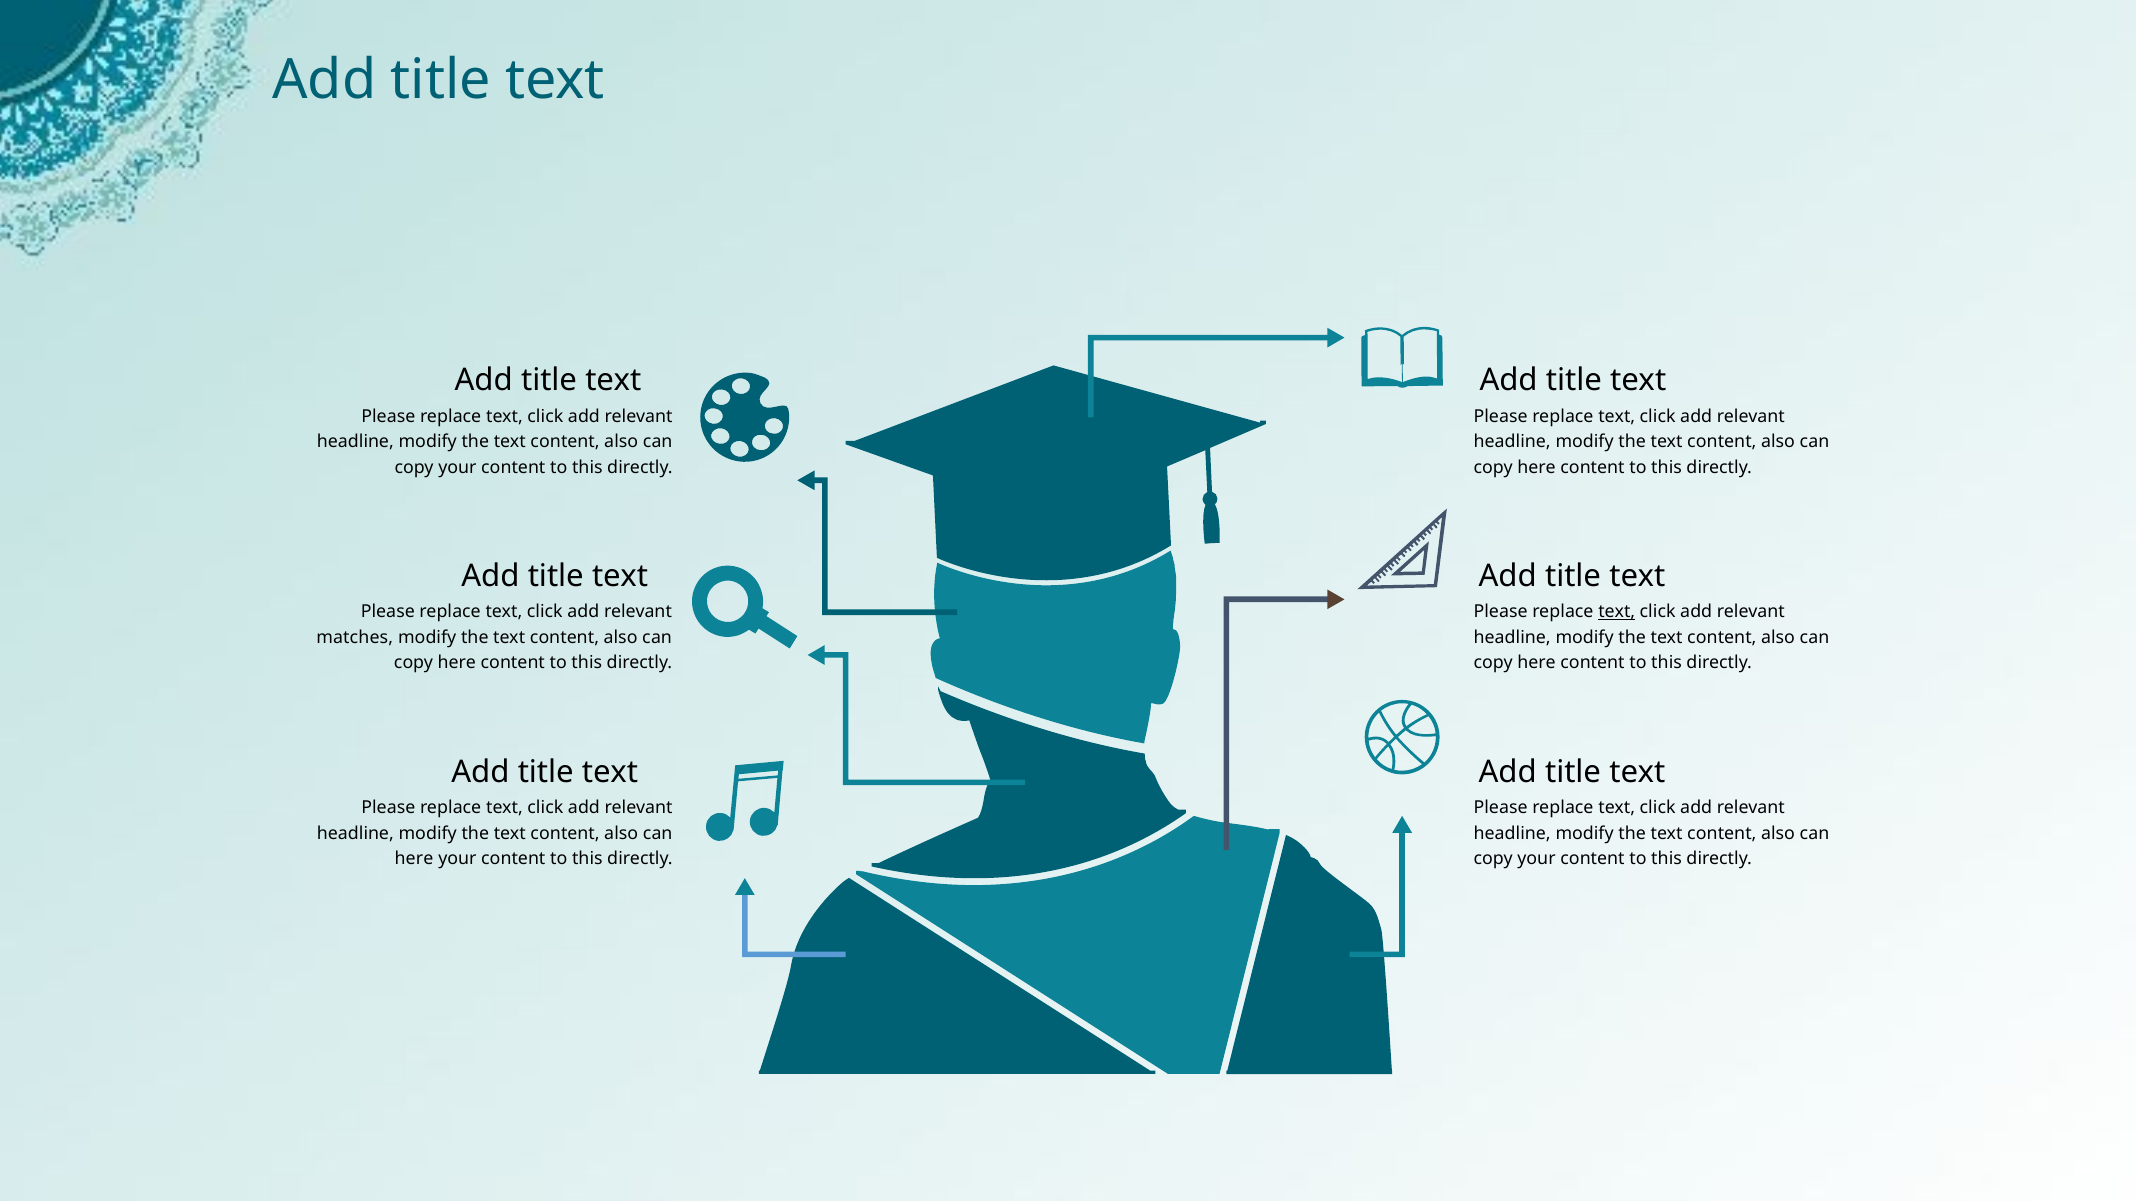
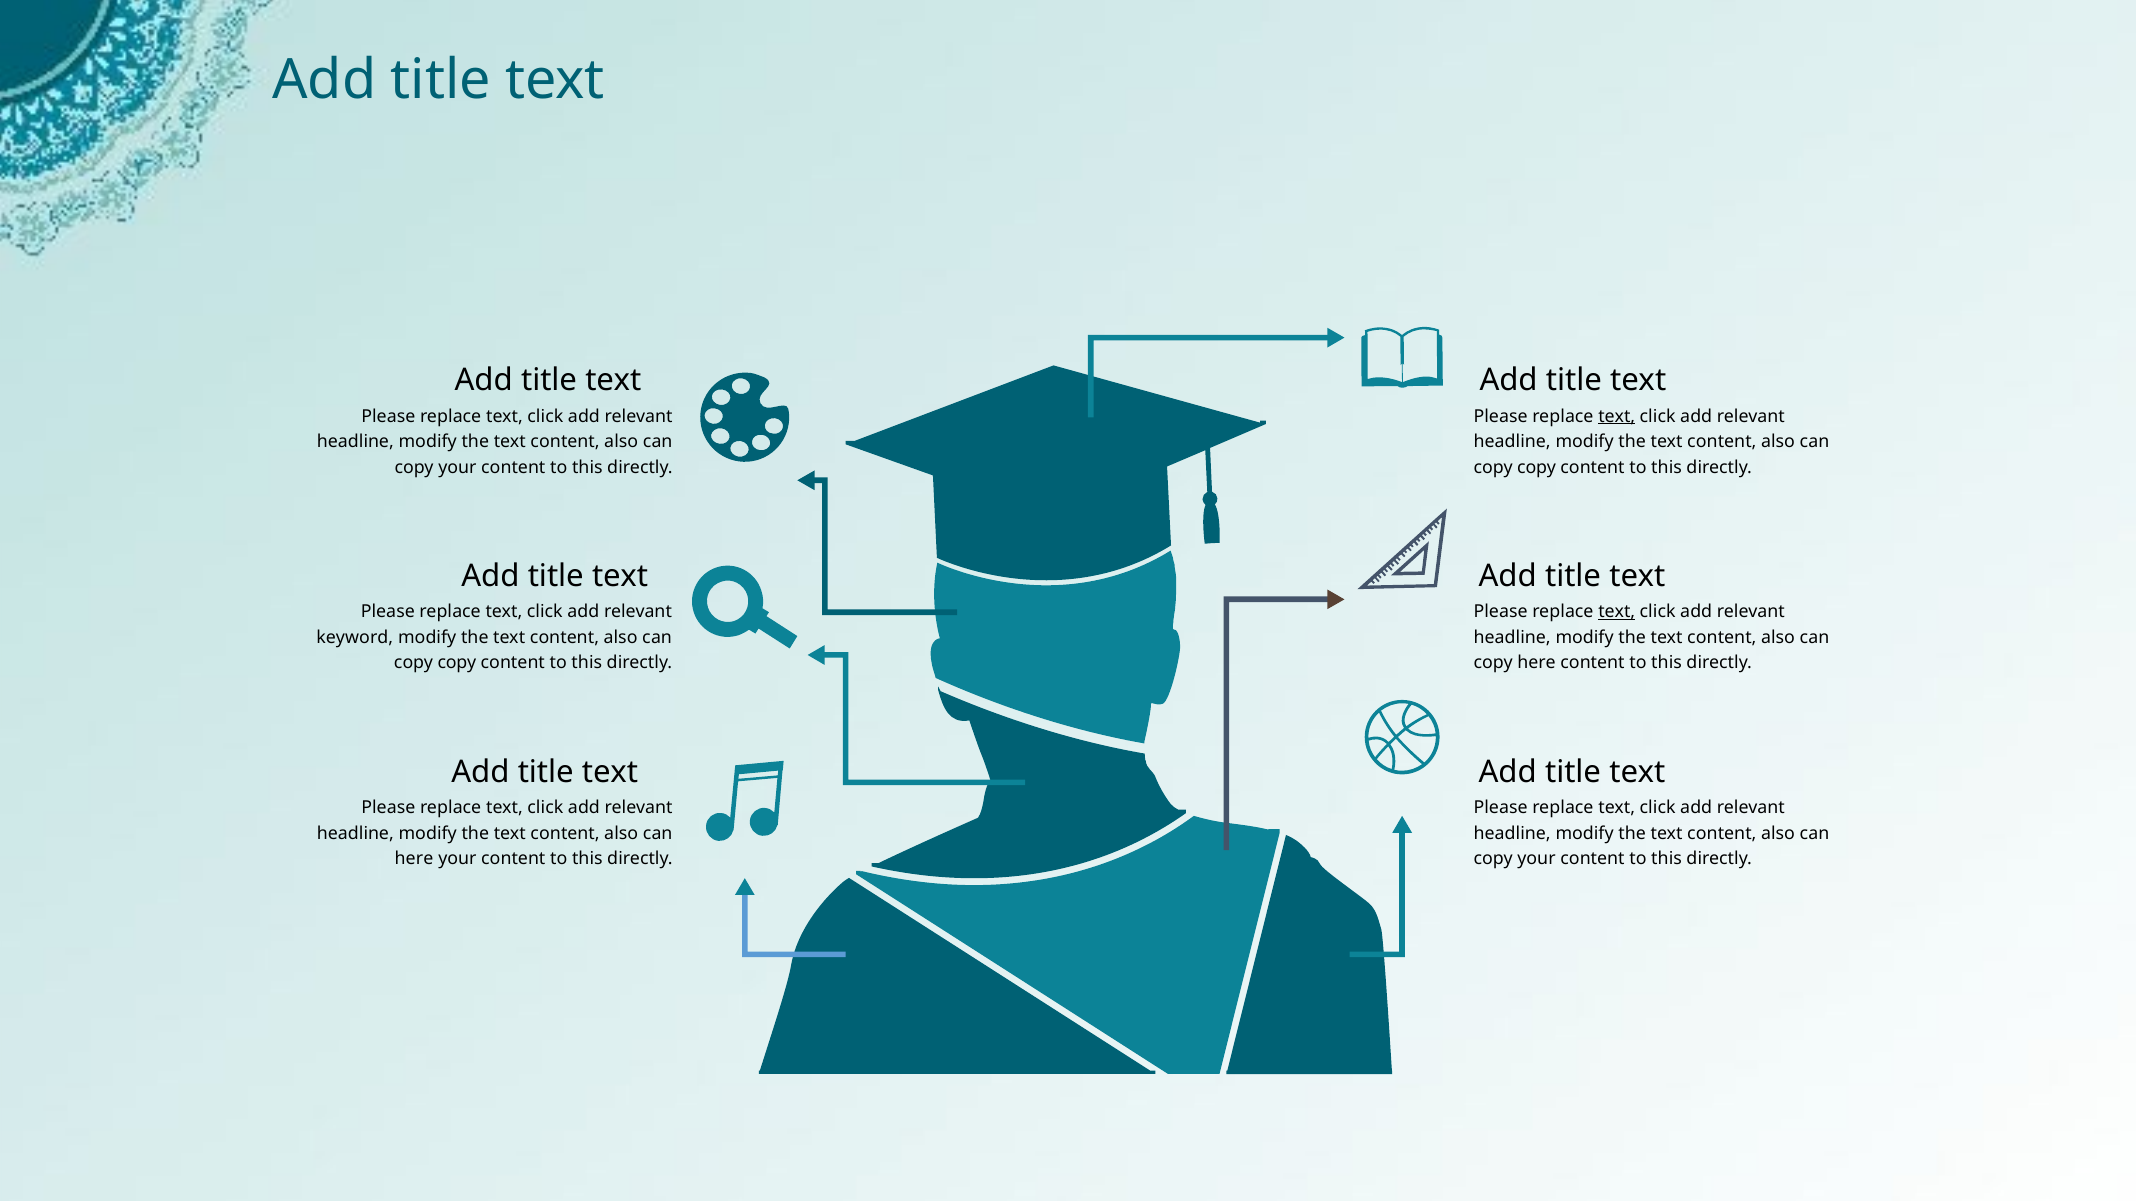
text underline: none -> present (1617, 416)
here: here -> copy (1537, 468)
matches: matches -> keyword (355, 638)
here: here -> copy (457, 663)
